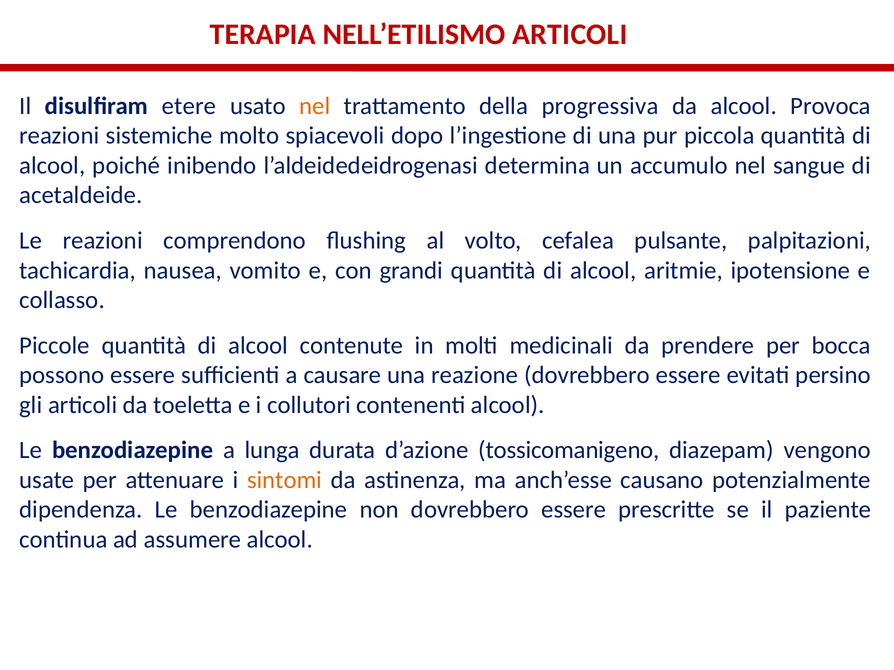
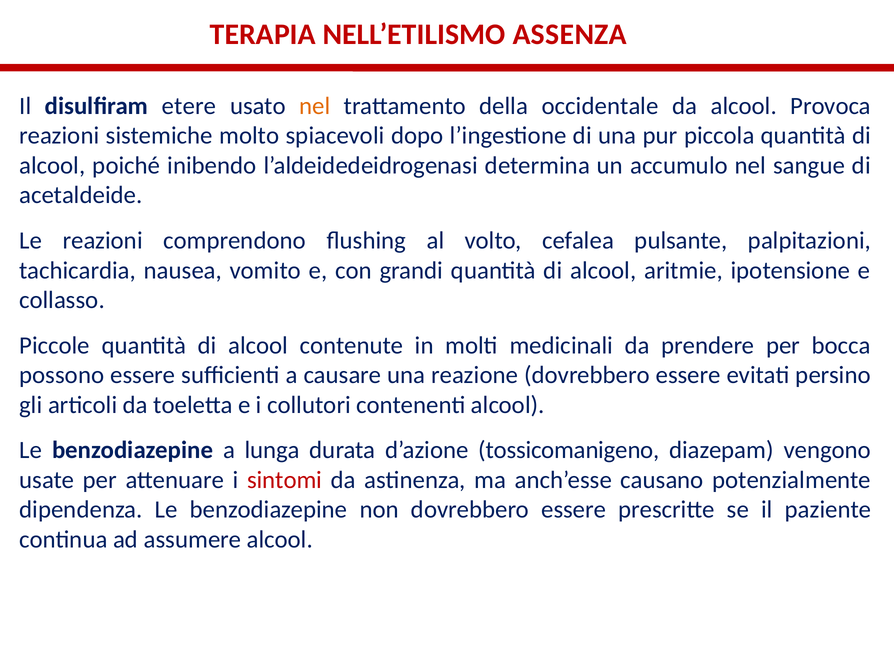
NELL’ETILISMO ARTICOLI: ARTICOLI -> ASSENZA (570, 34)
progressiva: progressiva -> occidentale (600, 106)
sintomi colour: orange -> red (285, 480)
